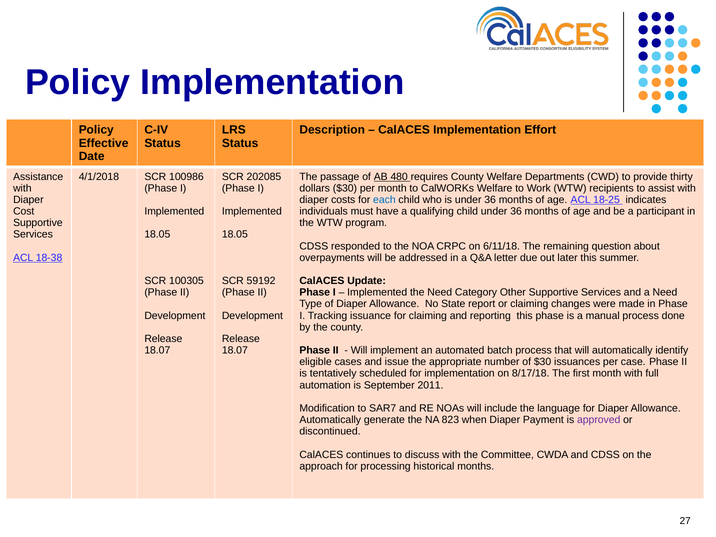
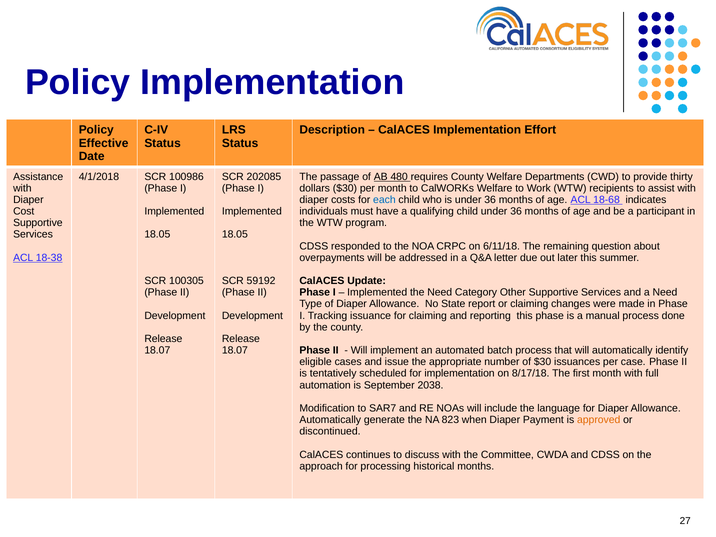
18-25: 18-25 -> 18-68 (607, 200)
2011: 2011 -> 2038 (430, 385)
approved colour: purple -> orange (599, 420)
